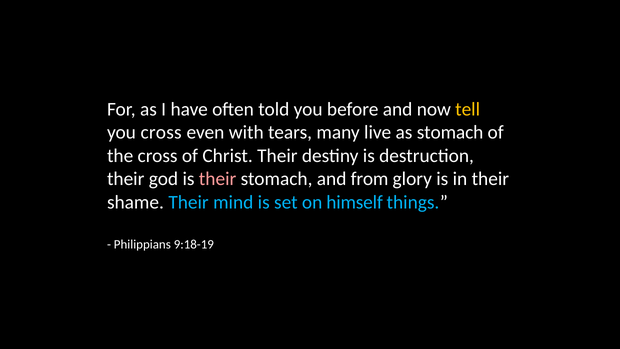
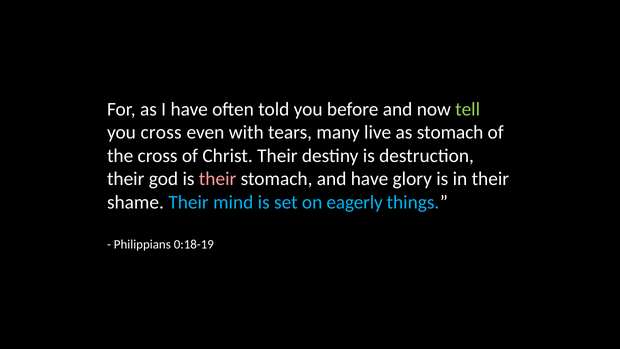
tell colour: yellow -> light green (468, 109)
and from: from -> have (370, 179)
himself: himself -> eagerly (355, 202)
9:18-19: 9:18-19 -> 0:18-19 (194, 244)
